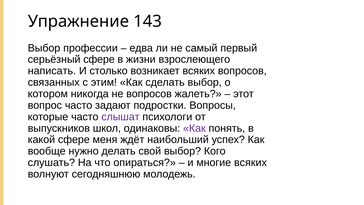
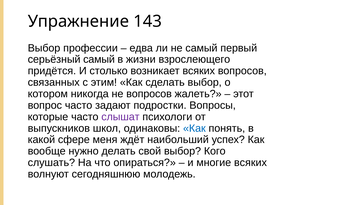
серьёзный сфере: сфере -> самый (99, 59)
написать: написать -> придётся (52, 71)
Как colour: purple -> blue (194, 128)
